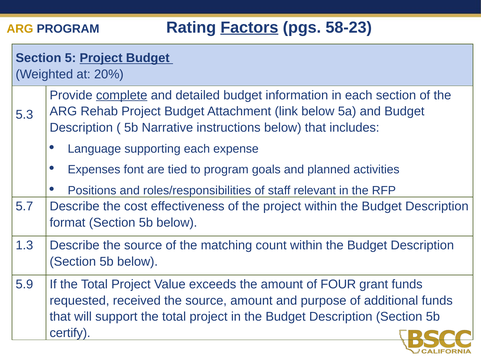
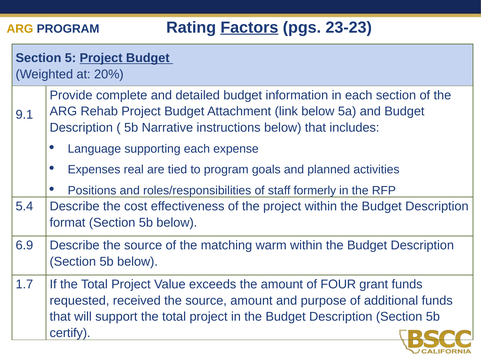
58-23: 58-23 -> 23-23 (349, 27)
complete underline: present -> none (122, 95)
5.3: 5.3 -> 9.1 (24, 115)
font: font -> real (134, 169)
relevant: relevant -> formerly (315, 190)
5.7: 5.7 -> 5.4 (24, 206)
1.3: 1.3 -> 6.9 (24, 245)
count: count -> warm (271, 245)
5.9: 5.9 -> 1.7 (24, 284)
